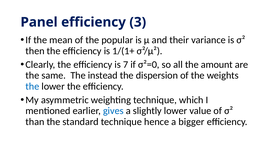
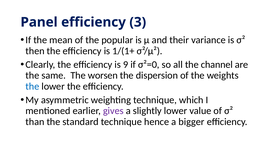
7: 7 -> 9 (126, 65)
amount: amount -> channel (217, 65)
instead: instead -> worsen (103, 76)
gives colour: blue -> purple (113, 111)
